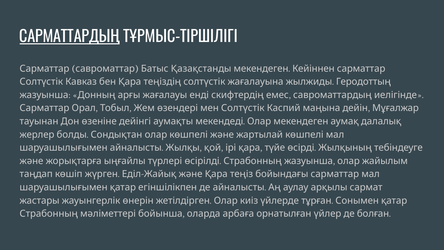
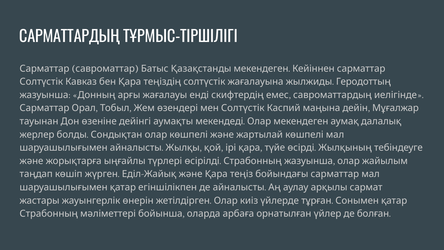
САРМАТТАРДЫҢ underline: present -> none (70, 37)
